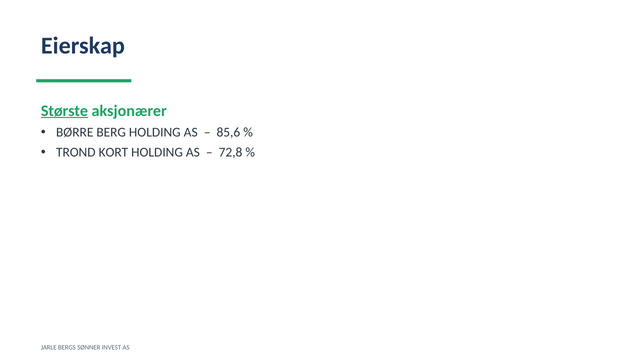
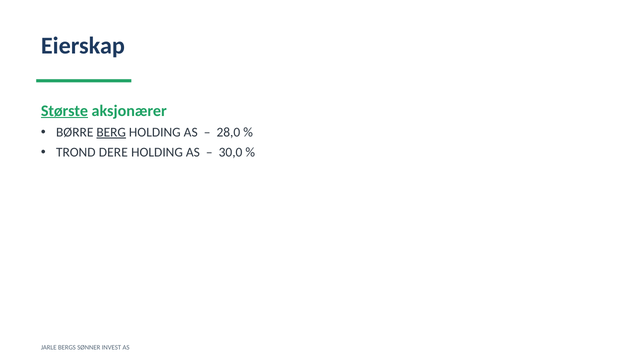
BERG underline: none -> present (111, 132)
85,6: 85,6 -> 28,0 (228, 132)
KORT: KORT -> DERE (113, 153)
72,8: 72,8 -> 30,0 (231, 153)
